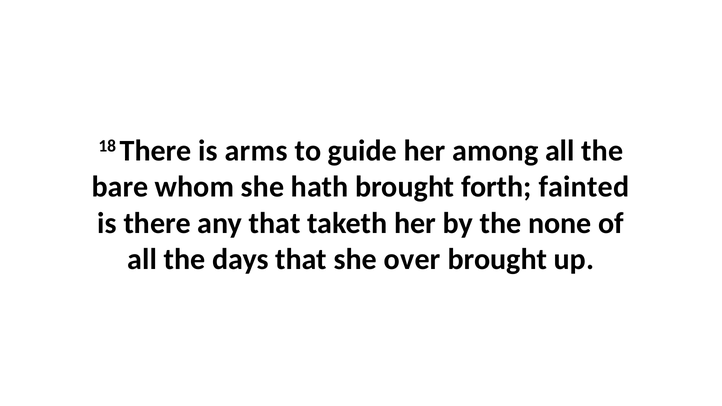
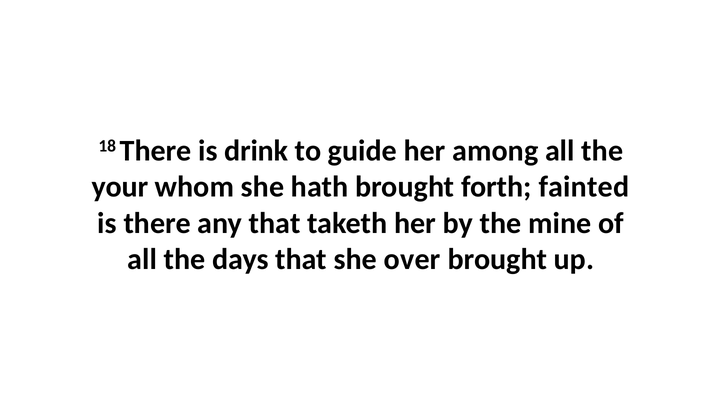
arms: arms -> drink (256, 151)
bare: bare -> your (120, 187)
none: none -> mine (560, 223)
